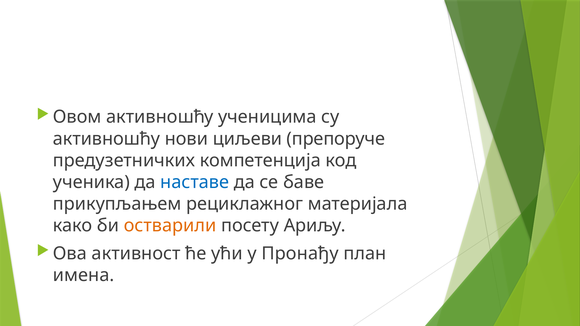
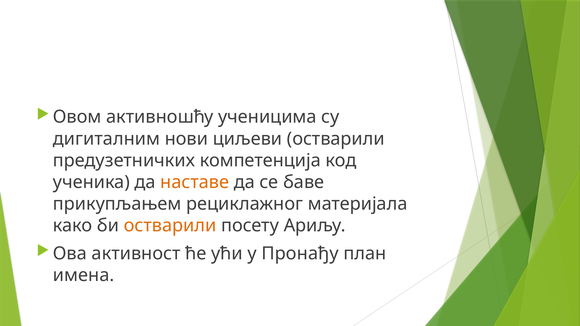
активношћу: активношћу -> дигиталним (106, 139)
циљеви препоруче: препоруче -> остварили (336, 139)
наставе colour: blue -> orange (195, 182)
